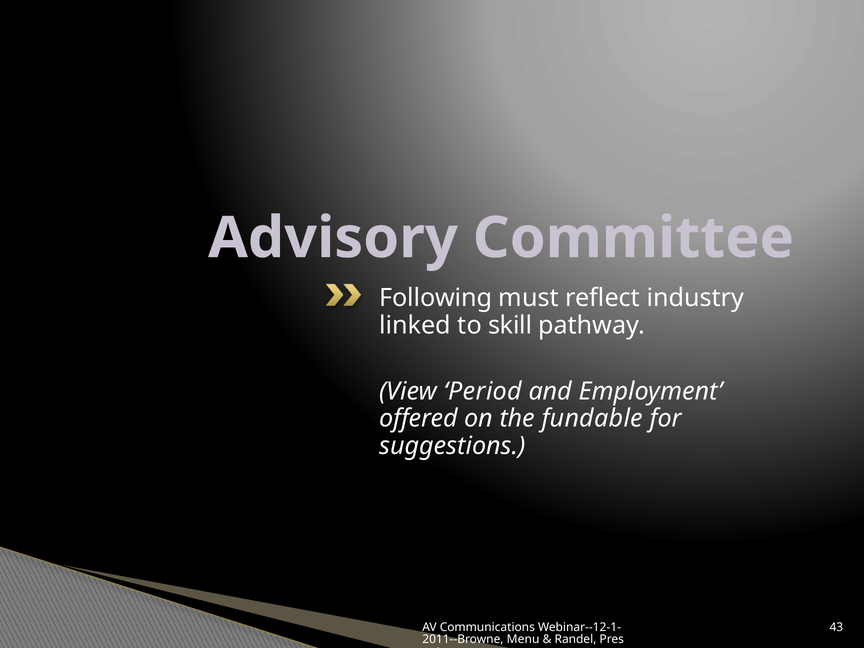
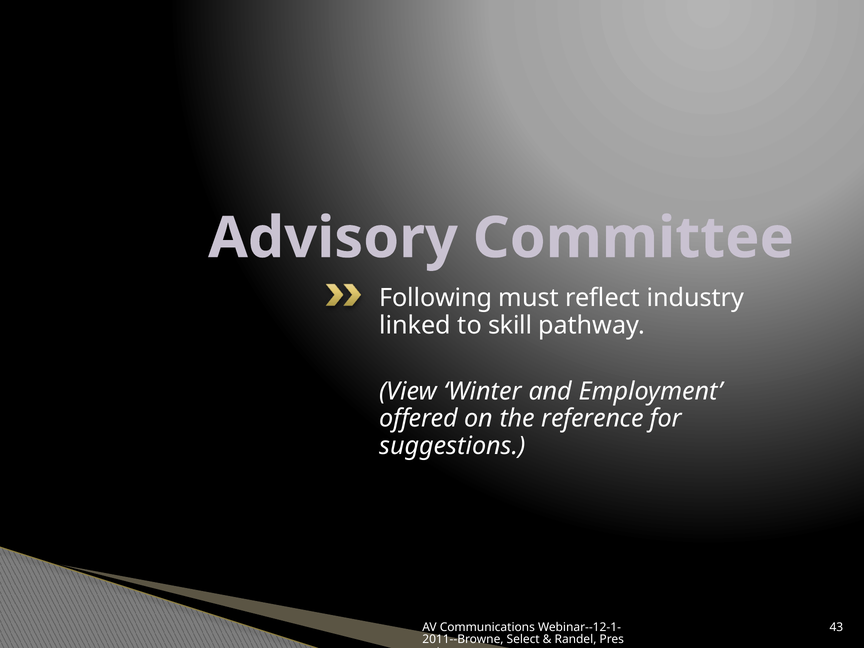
Period: Period -> Winter (483, 391)
fundable: fundable -> reference (592, 419)
Menu: Menu -> Select (523, 639)
